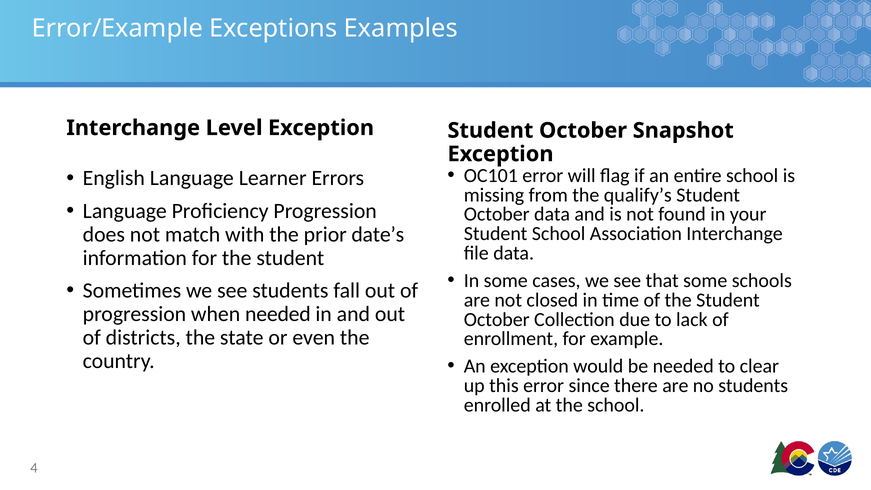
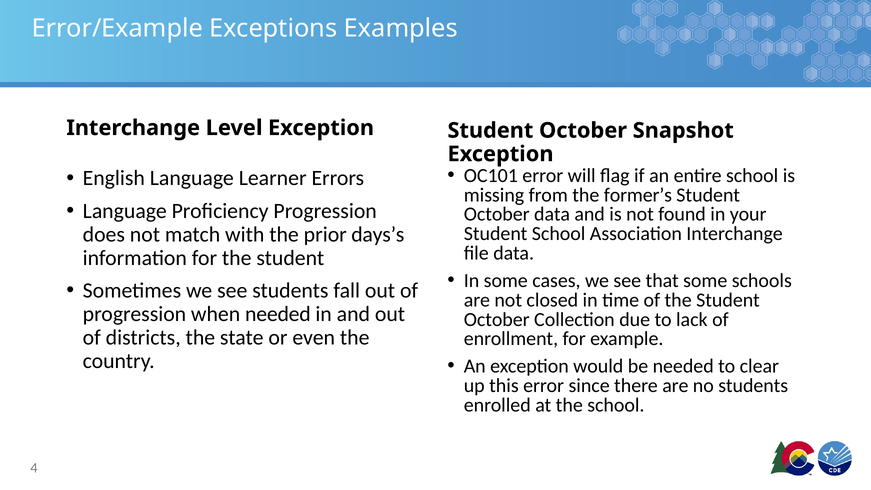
qualify’s: qualify’s -> former’s (638, 195)
date’s: date’s -> days’s (378, 234)
